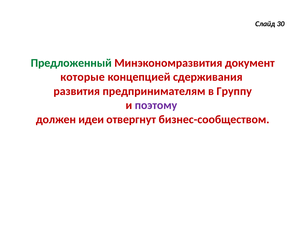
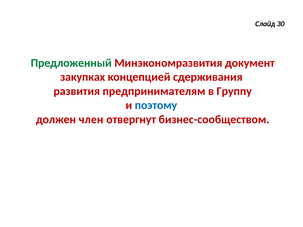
которые: которые -> закупках (83, 77)
поэтому colour: purple -> blue (156, 105)
идеи: идеи -> член (91, 120)
